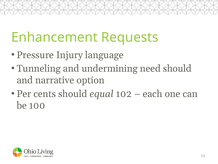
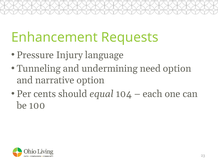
need should: should -> option (177, 68)
102: 102 -> 104 (124, 94)
